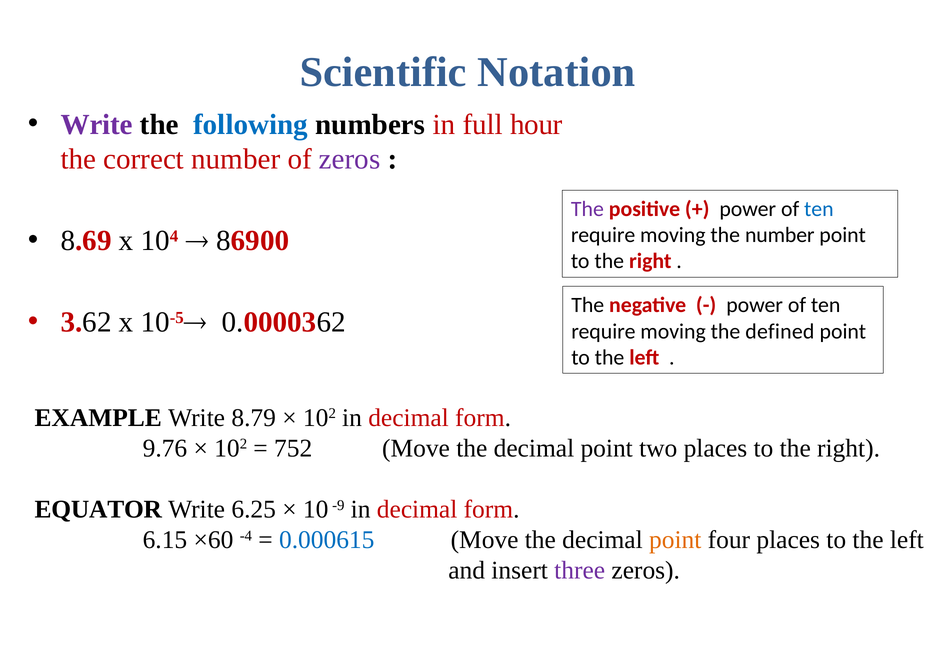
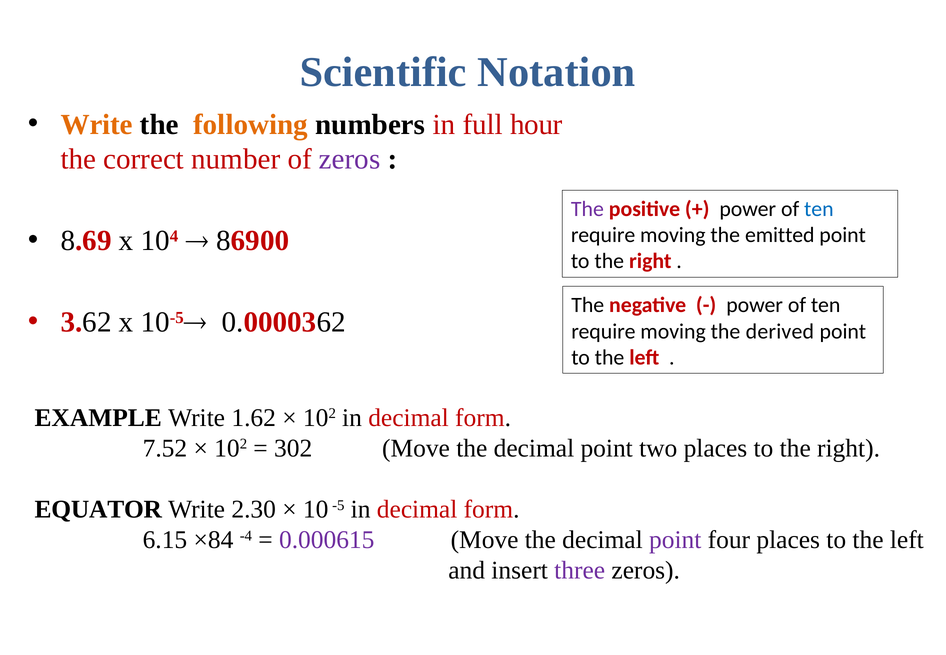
Write colour: purple -> orange (97, 124)
following colour: blue -> orange (251, 124)
the number: number -> emitted (780, 235)
defined: defined -> derived (780, 331)
8.79: 8.79 -> 1.62 (254, 418)
9.76: 9.76 -> 7.52 (165, 448)
752: 752 -> 302 (293, 448)
6.25: 6.25 -> 2.30 (254, 509)
-9: -9 -> -5 (338, 505)
×60: ×60 -> ×84 (213, 540)
0.000615 colour: blue -> purple (327, 540)
point colour: orange -> purple (675, 540)
